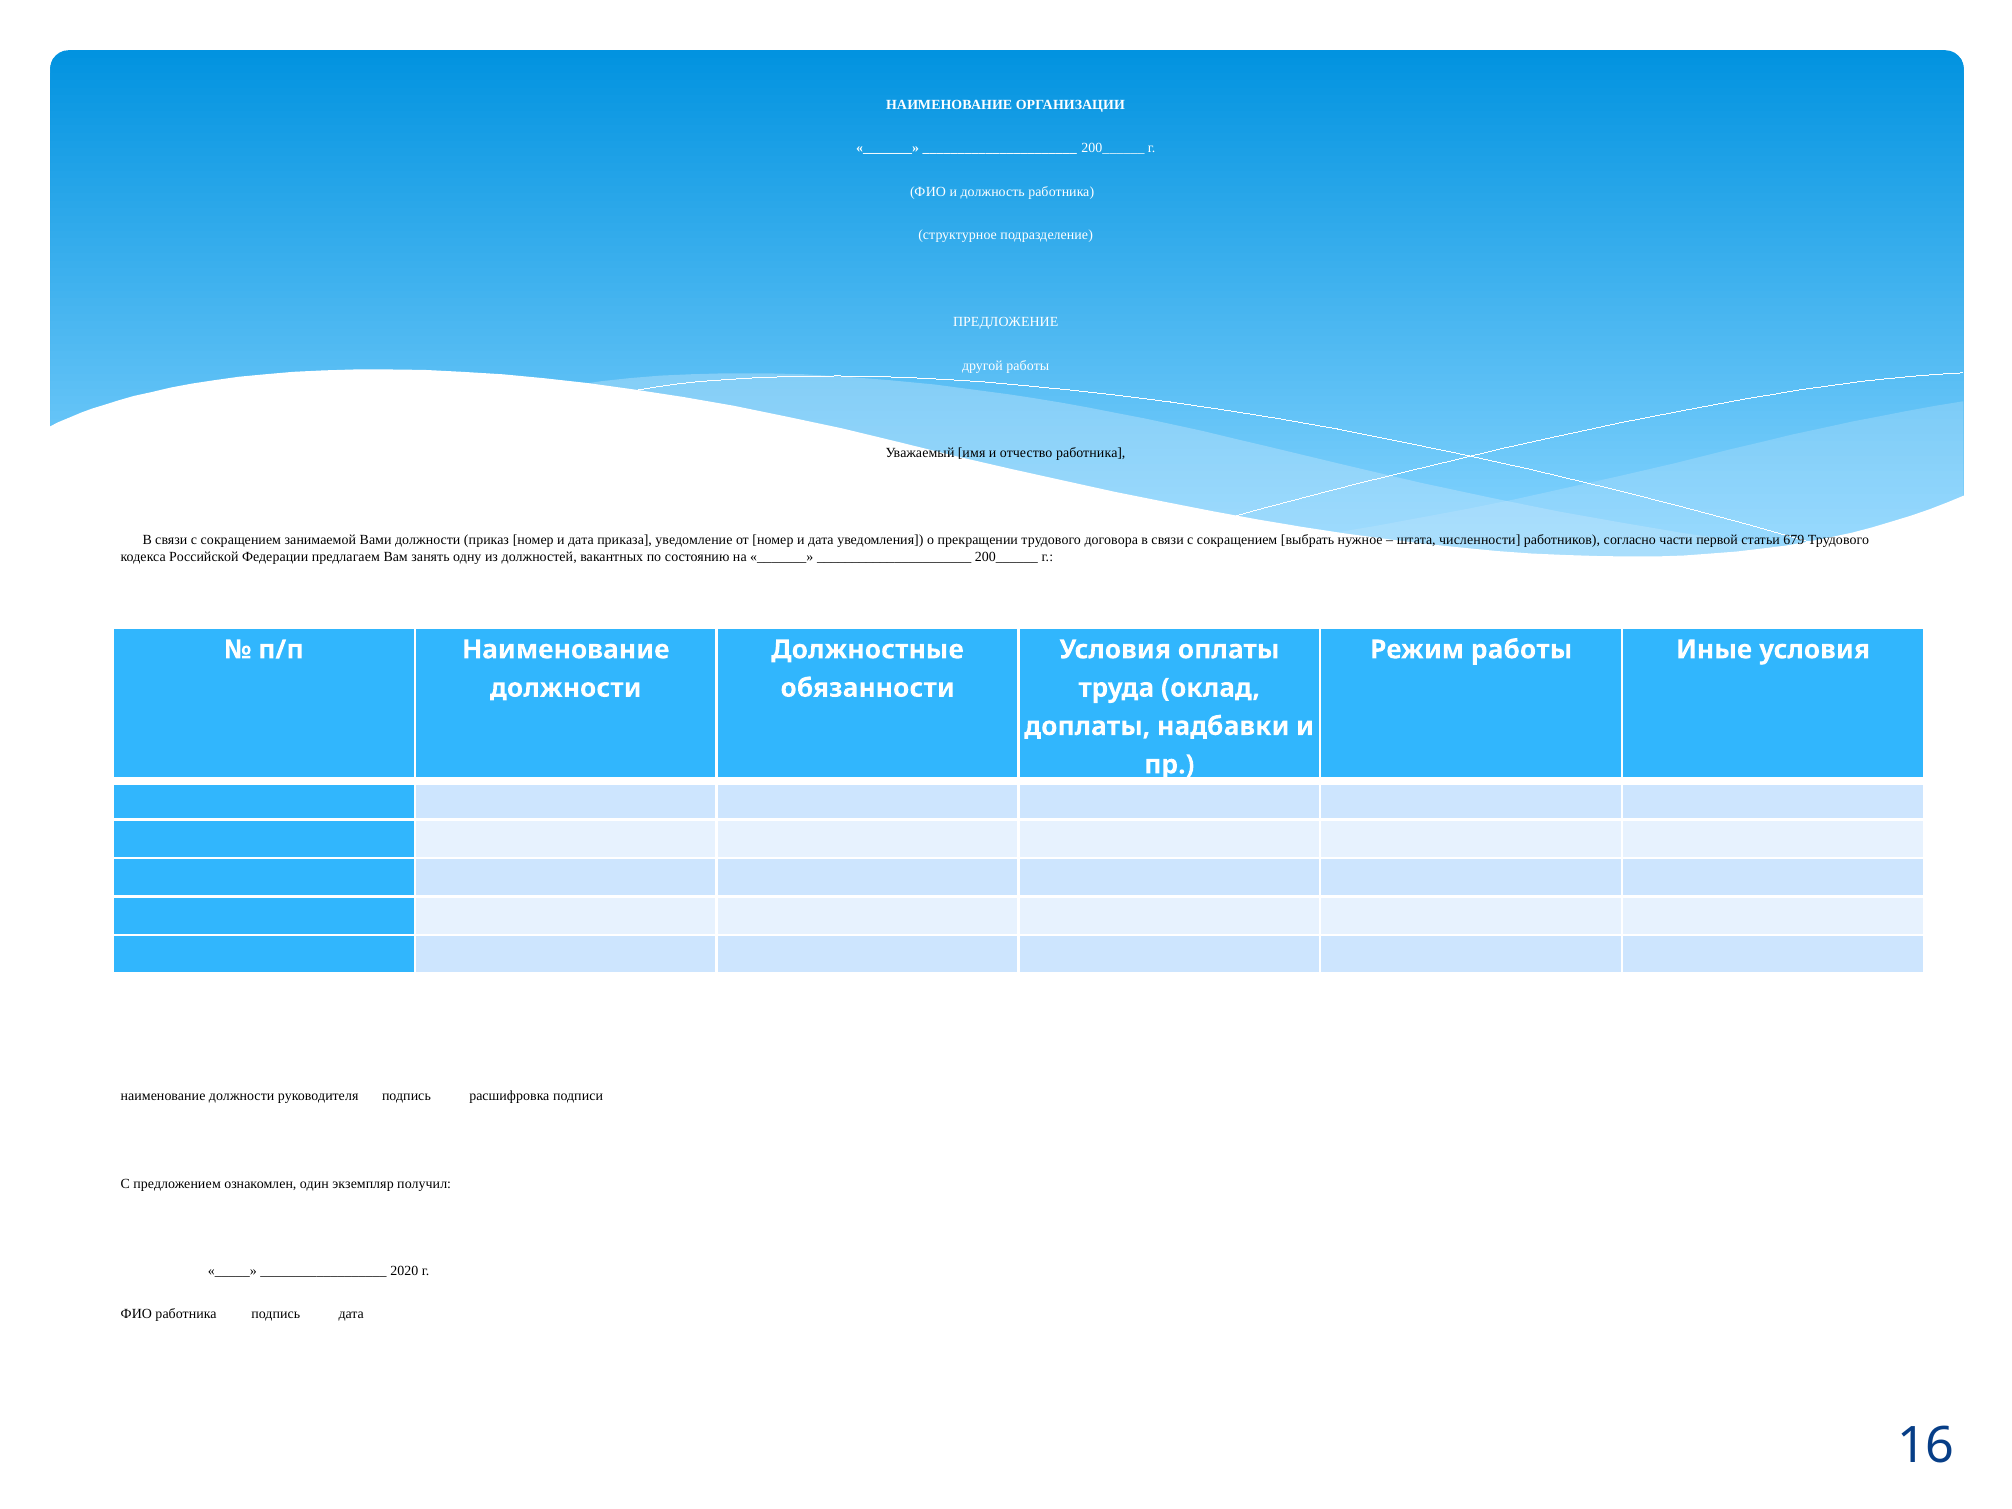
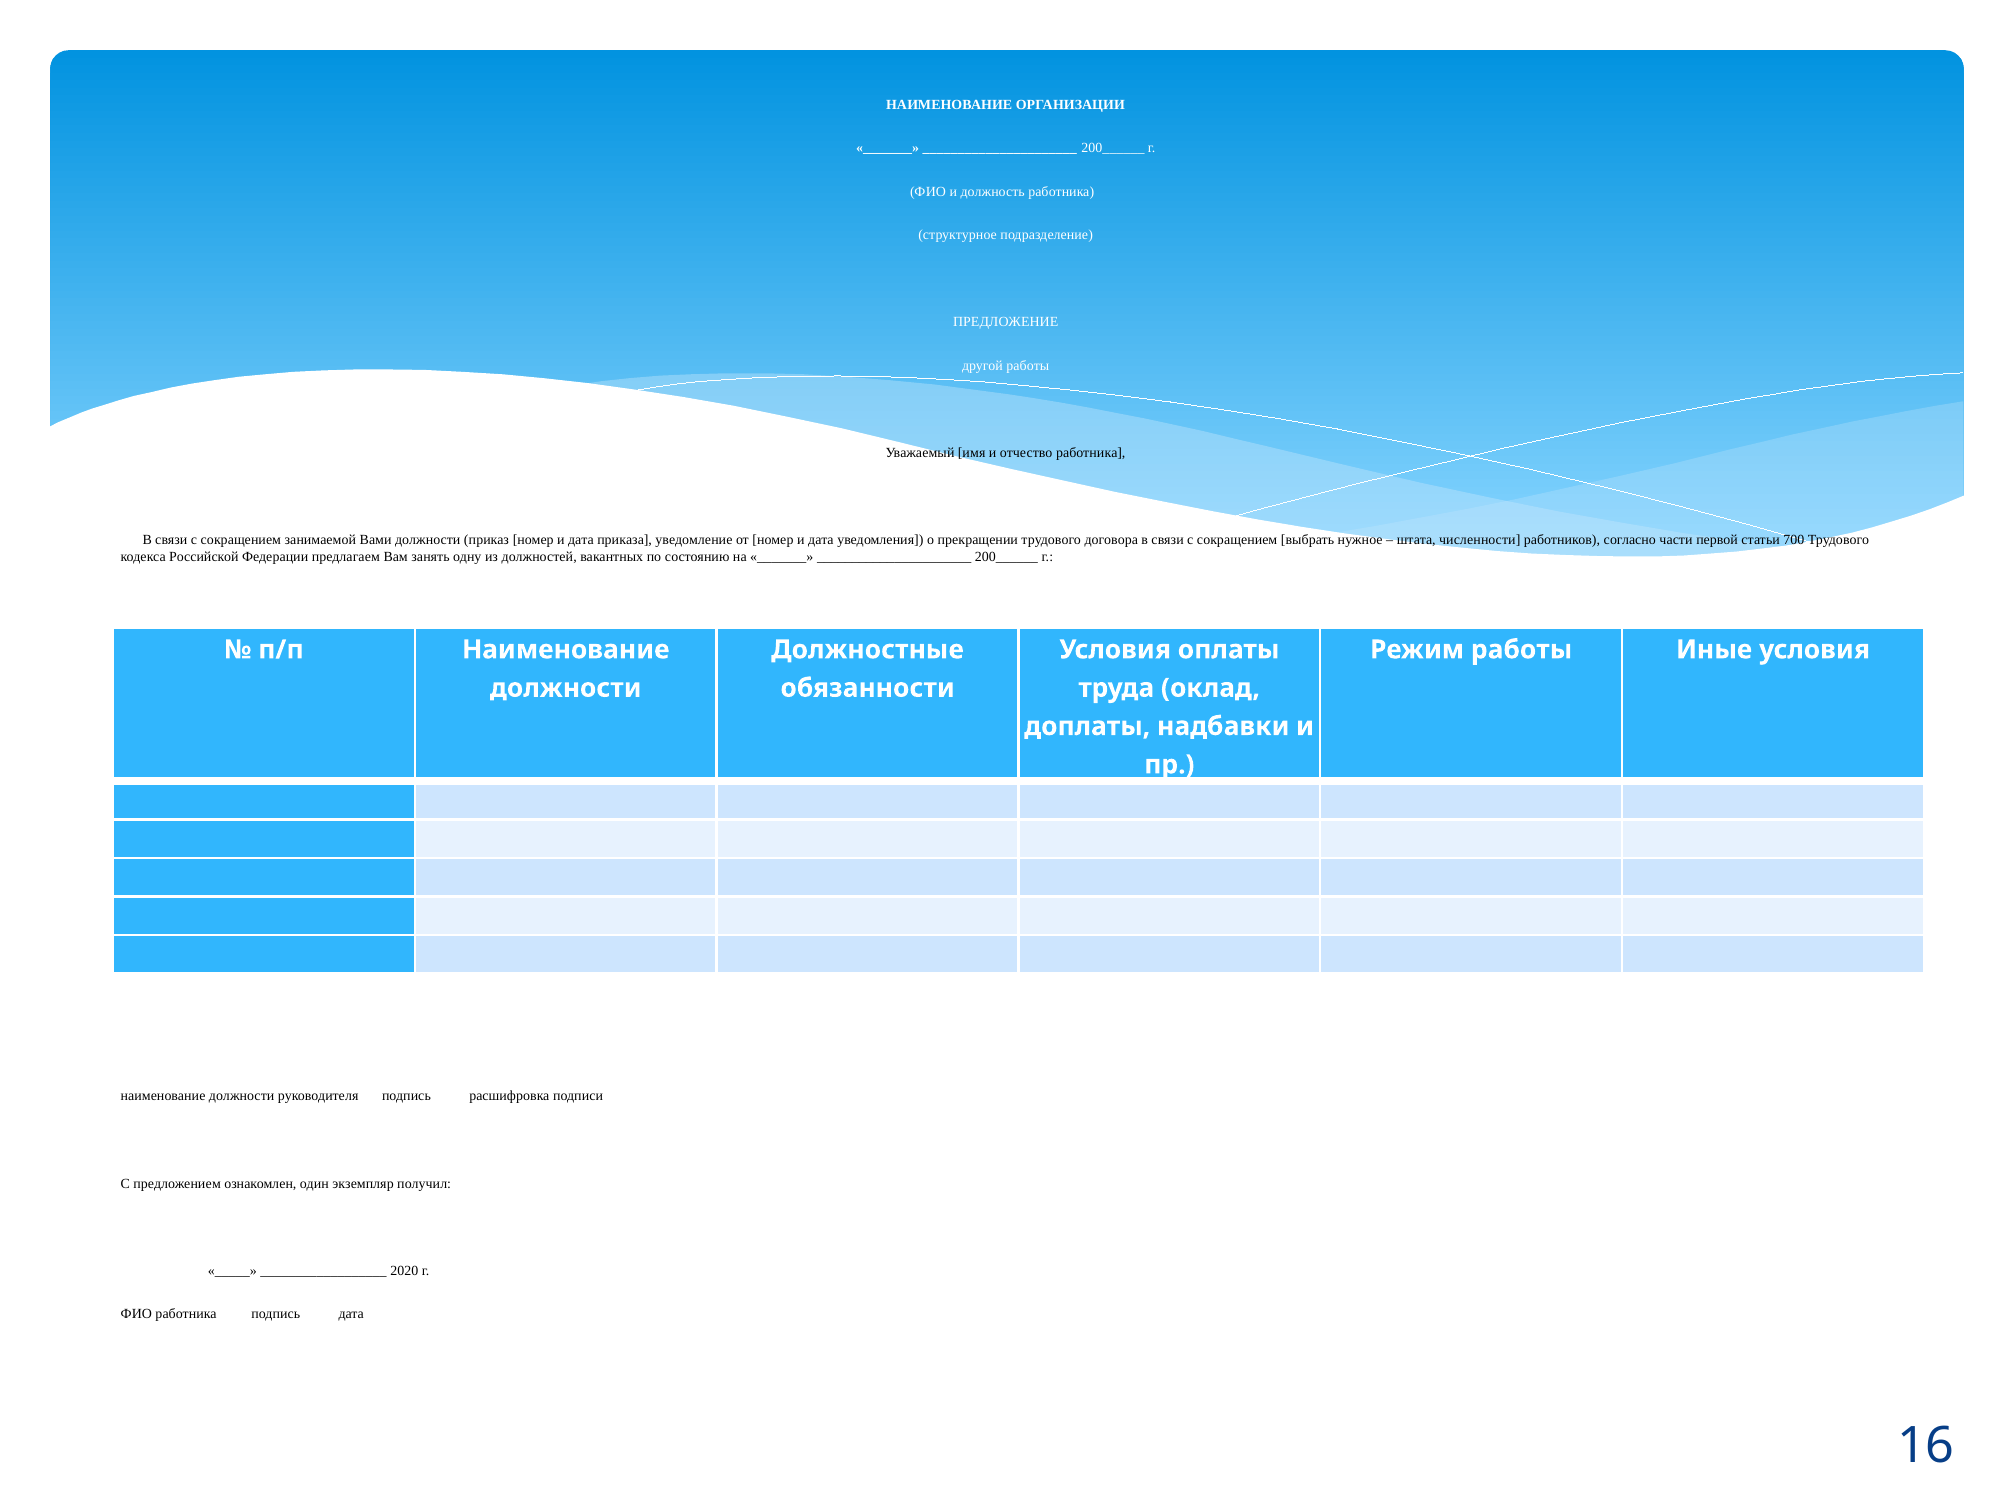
679: 679 -> 700 (1794, 540)
